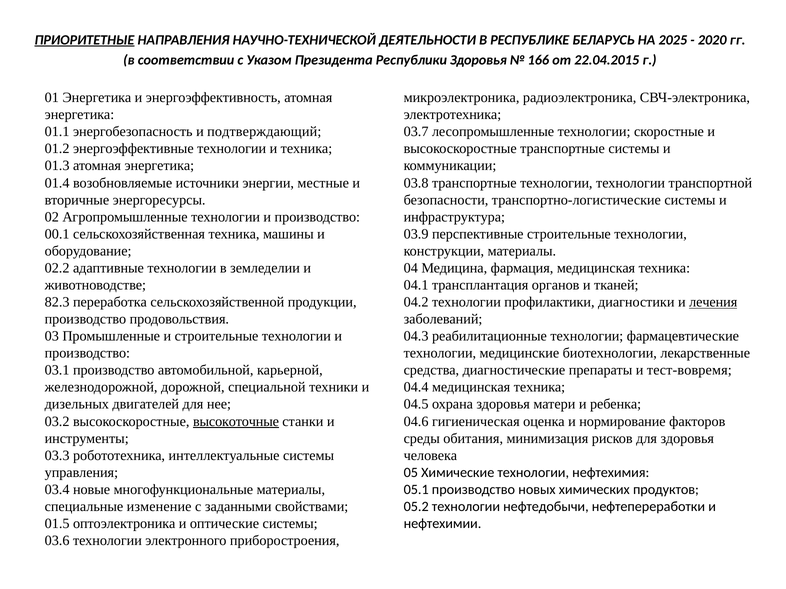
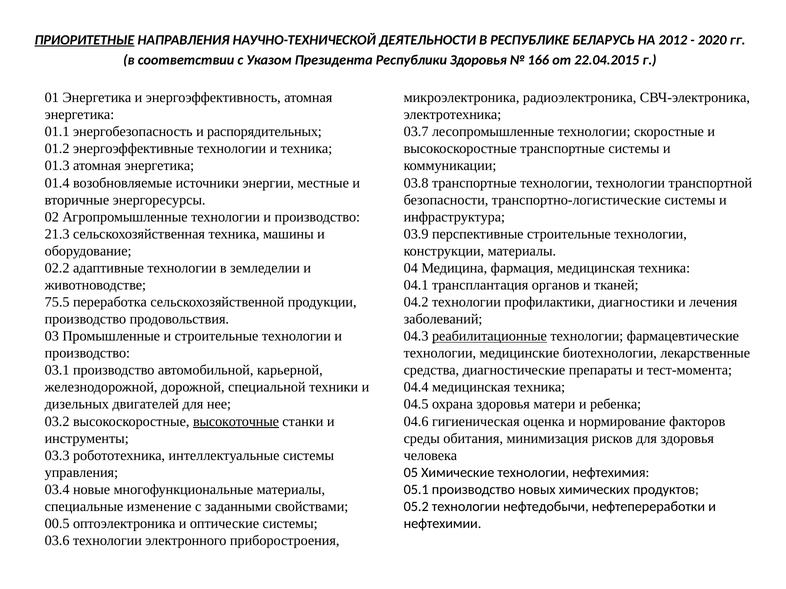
2025: 2025 -> 2012 (673, 40)
подтверждающий: подтверждающий -> распорядительных (264, 132)
00.1: 00.1 -> 21.3 (57, 234)
82.3: 82.3 -> 75.5 (57, 302)
лечения underline: present -> none (713, 302)
реабилитационные underline: none -> present (489, 336)
тест-вовремя: тест-вовремя -> тест-момента (689, 371)
01.5: 01.5 -> 00.5 (57, 524)
